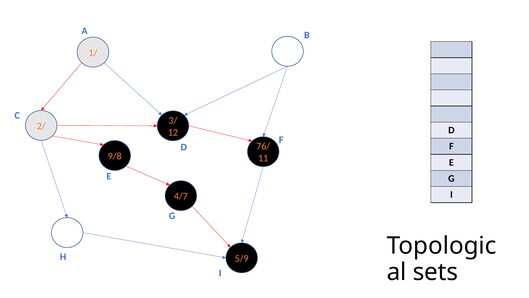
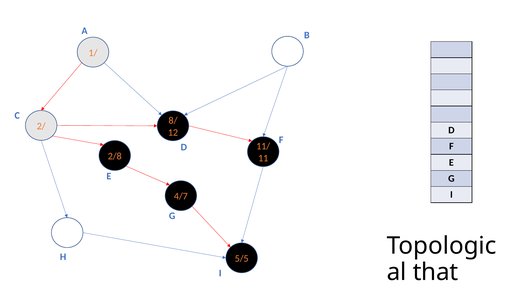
3/: 3/ -> 8/ (173, 120)
76/: 76/ -> 11/ (263, 146)
9/8: 9/8 -> 2/8 (115, 156)
5/9: 5/9 -> 5/5 (242, 258)
sets: sets -> that (435, 272)
